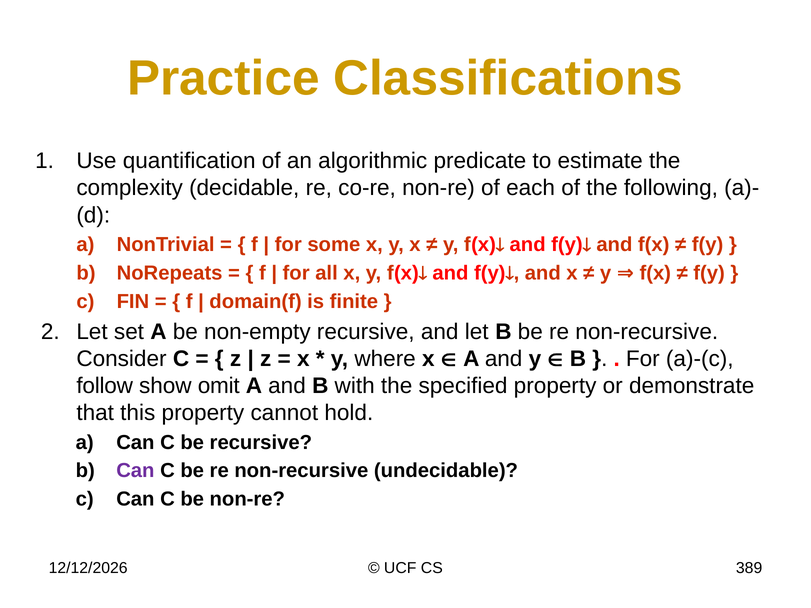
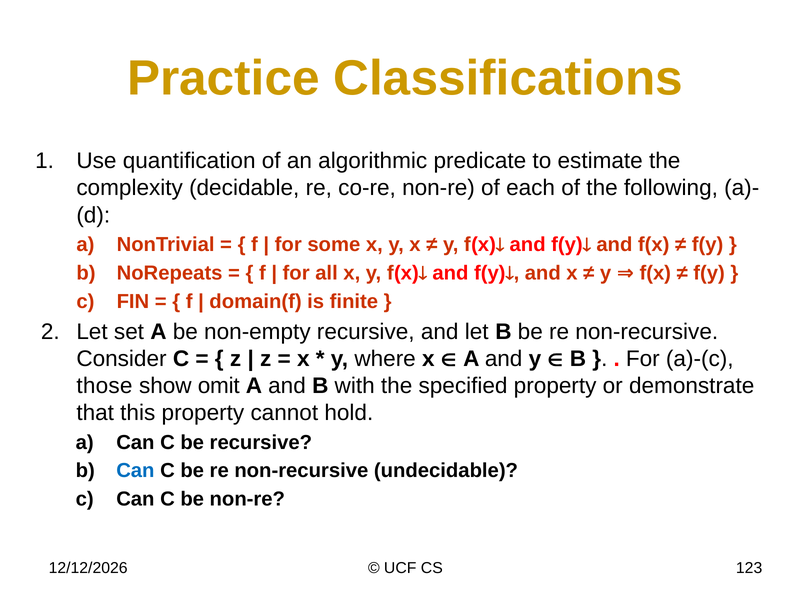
follow: follow -> those (104, 386)
Can colour: purple -> blue (135, 471)
389: 389 -> 123 (749, 569)
